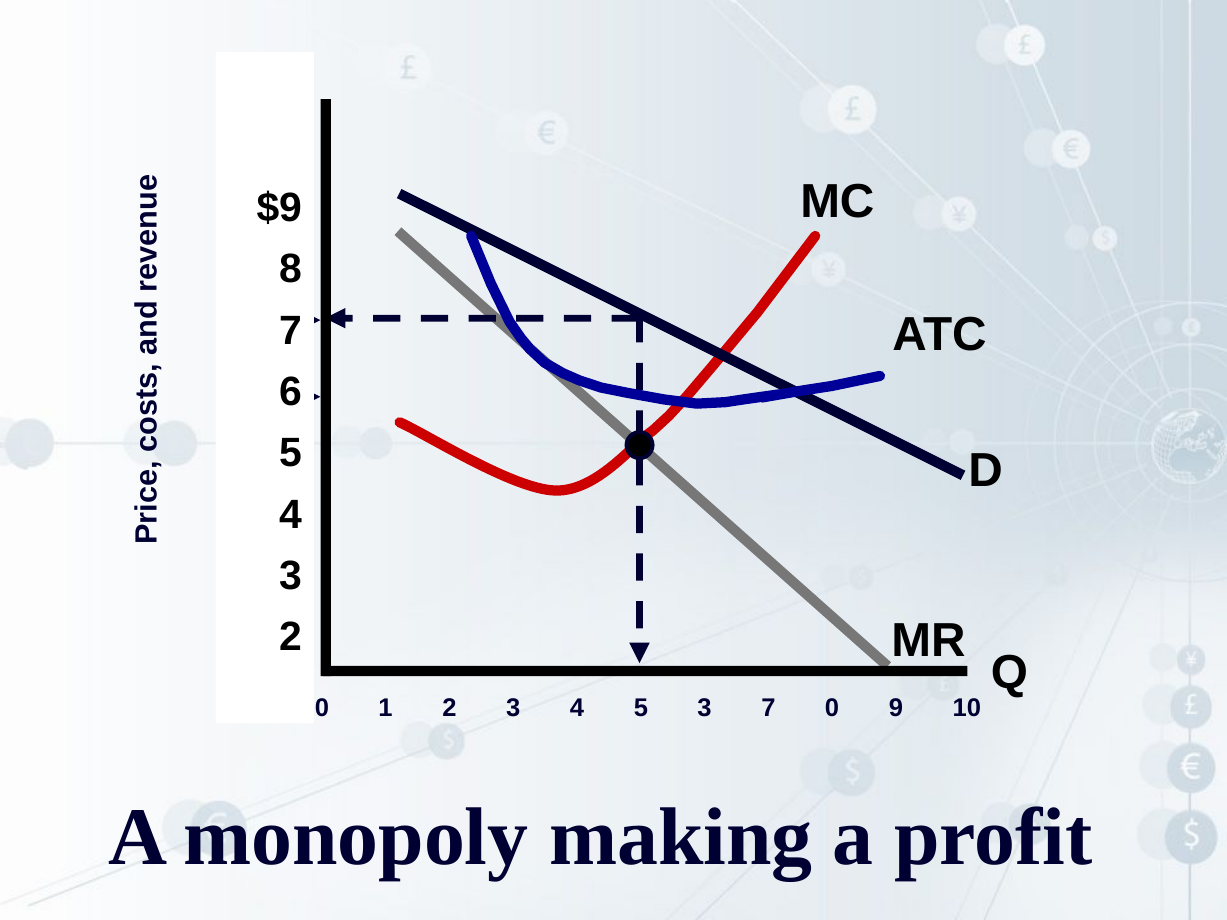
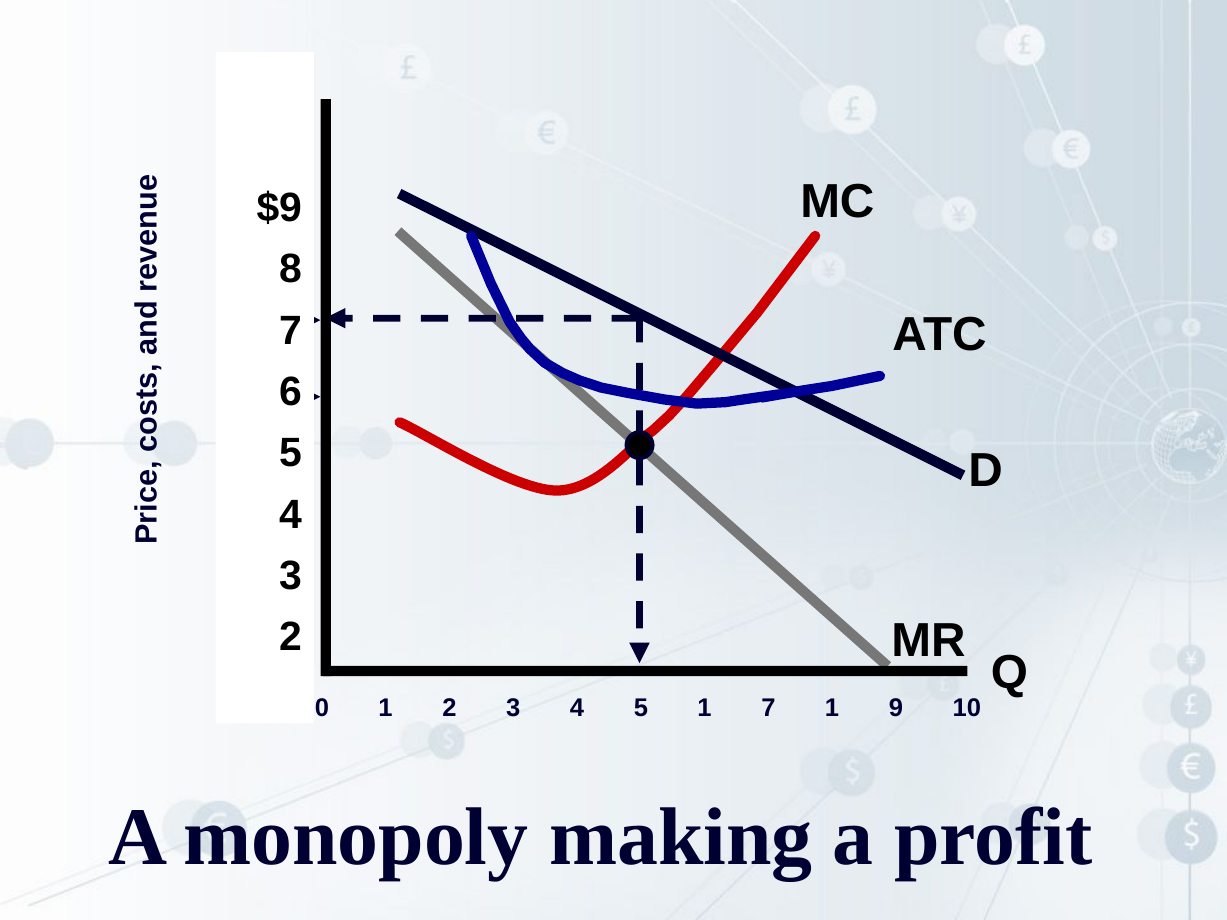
5 3: 3 -> 1 (705, 708)
7 0: 0 -> 1 (832, 708)
